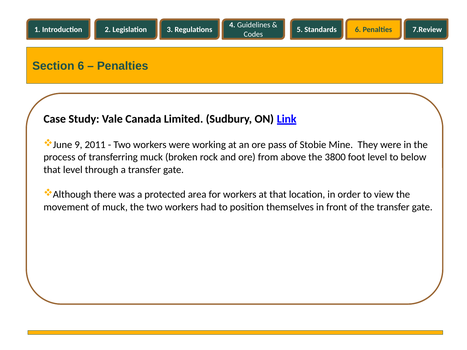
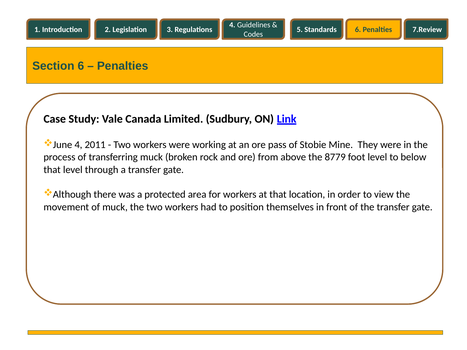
9: 9 -> 4 (78, 145)
3800: 3800 -> 8779 (335, 157)
